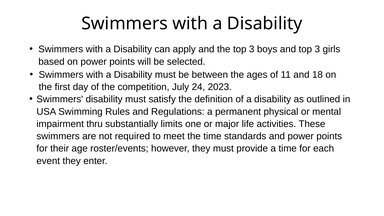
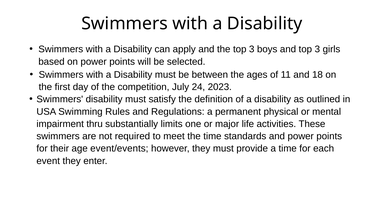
roster/events: roster/events -> event/events (119, 149)
